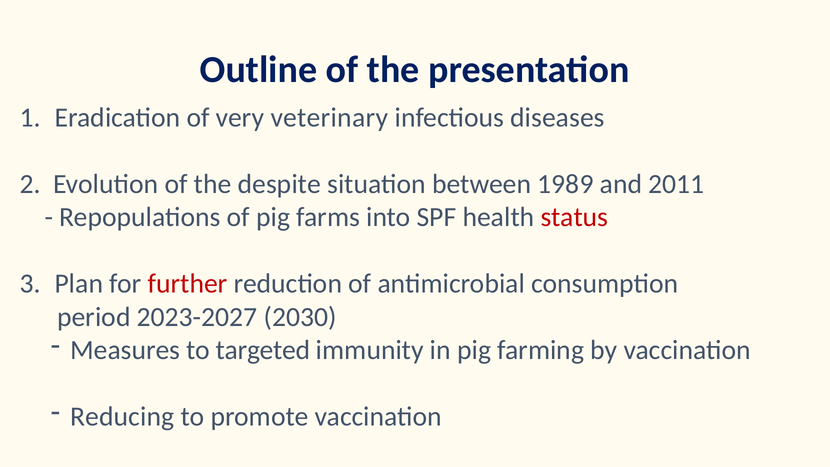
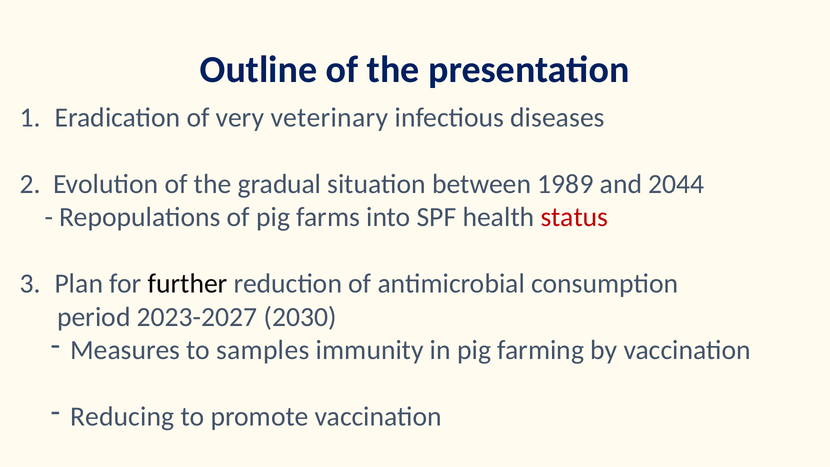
despite: despite -> gradual (279, 184)
2011: 2011 -> 2044 (676, 184)
further colour: red -> black (188, 284)
targeted: targeted -> samples (263, 350)
